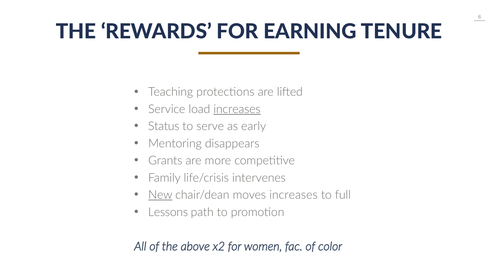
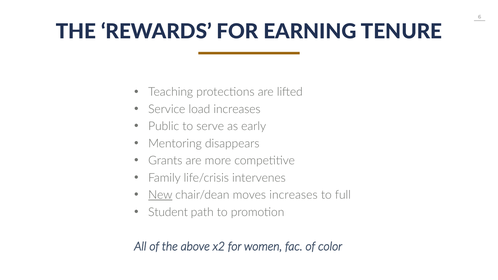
increases underline: present -> none (237, 109)
Status: Status -> Public (164, 126)
Lessons: Lessons -> Student (168, 212)
